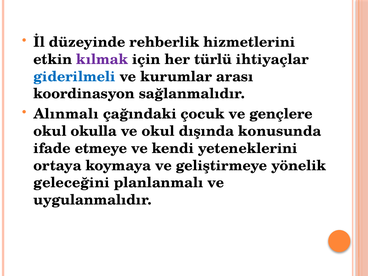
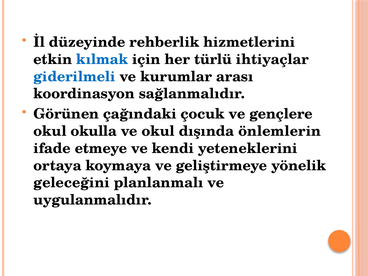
kılmak colour: purple -> blue (102, 59)
Alınmalı: Alınmalı -> Görünen (66, 114)
konusunda: konusunda -> önlemlerin (280, 131)
